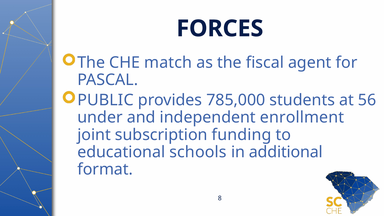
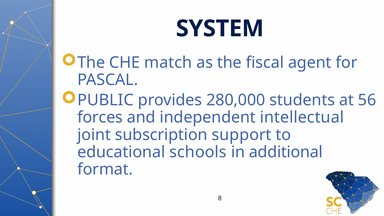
FORCES: FORCES -> SYSTEM (220, 29)
785,000: 785,000 -> 280,000 (236, 100)
under: under -> forces (100, 117)
enrollment: enrollment -> intellectual (302, 117)
funding: funding -> support (242, 135)
